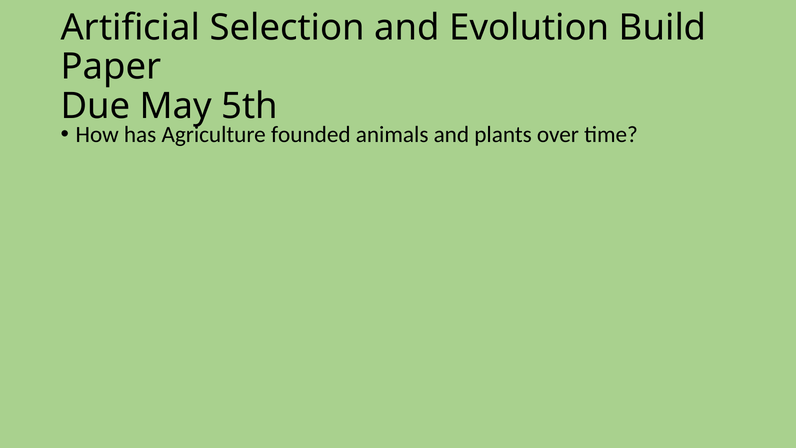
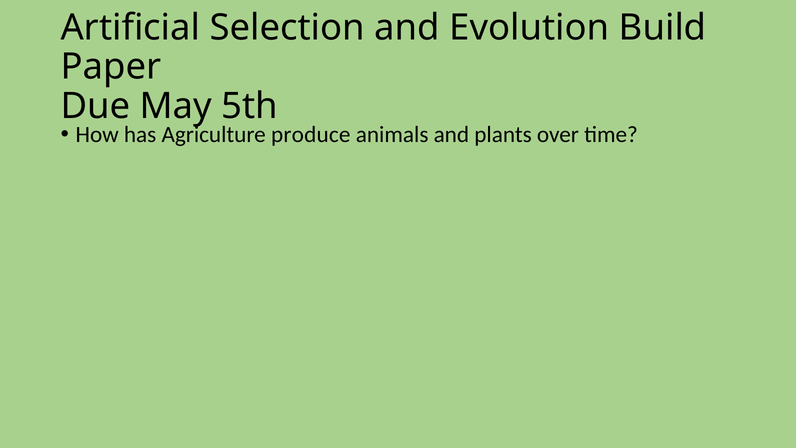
founded: founded -> produce (311, 135)
